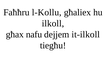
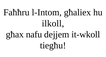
l-Kollu: l-Kollu -> l-Intom (47, 12)
it-ilkoll: it-ilkoll -> it-wkoll (86, 34)
